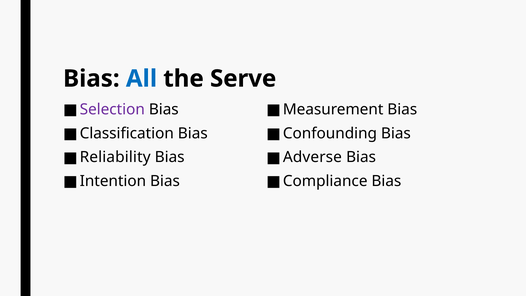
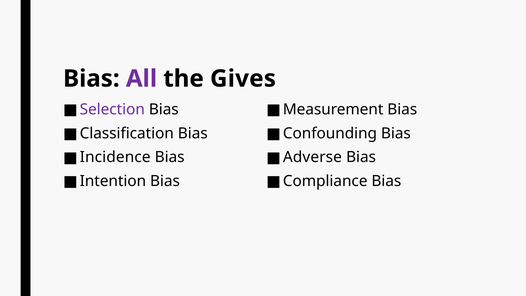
All colour: blue -> purple (141, 79)
Serve: Serve -> Gives (243, 79)
Reliability: Reliability -> Incidence (115, 157)
